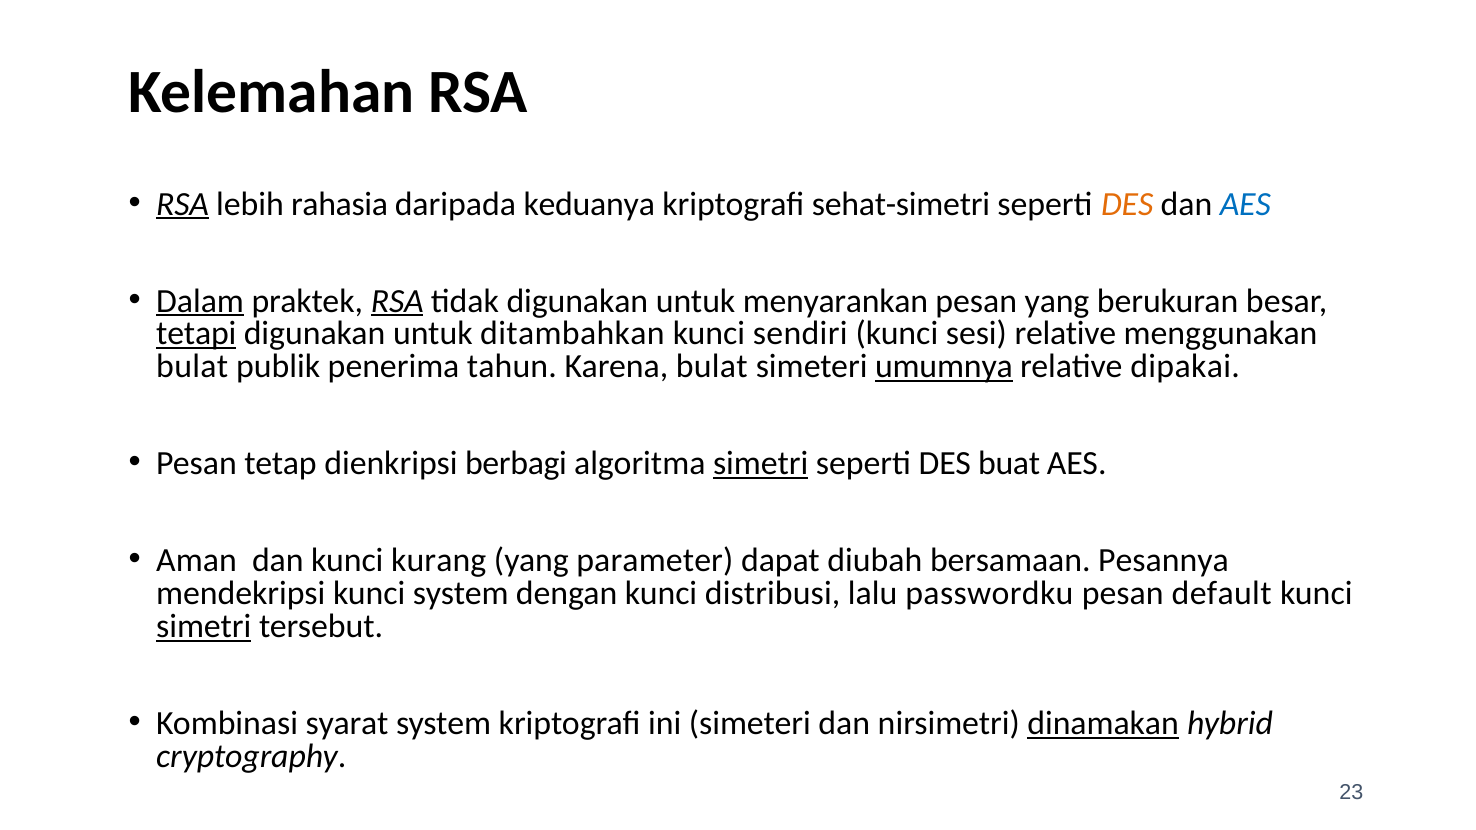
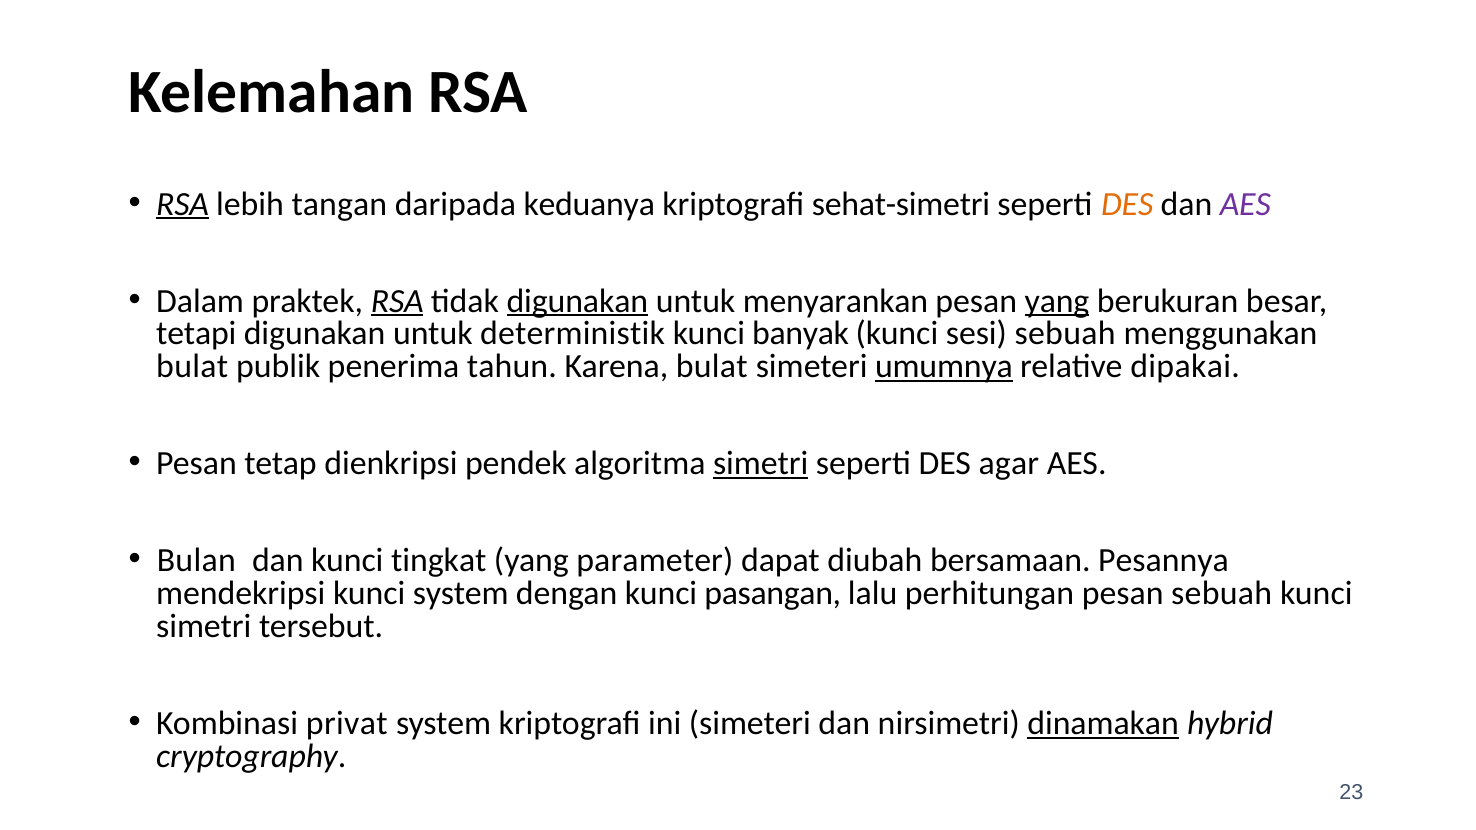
rahasia: rahasia -> tangan (339, 204)
AES colour: blue -> purple (1245, 204)
Dalam underline: present -> none (200, 301)
digunakan underline: none -> present (577, 301)
yang underline: none -> present (1057, 301)
tetapi underline: present -> none (196, 334)
ditambahkan: ditambahkan -> deterministik (573, 334)
sendiri: sendiri -> banyak (801, 334)
sesi relative: relative -> sebuah (1065, 334)
berbagi: berbagi -> pendek (516, 464)
buat: buat -> agar (1009, 464)
Aman: Aman -> Bulan (196, 561)
kurang: kurang -> tingkat (439, 561)
distribusi: distribusi -> pasangan (773, 593)
passwordku: passwordku -> perhitungan (990, 593)
pesan default: default -> sebuah (1222, 593)
simetri underline: present -> none (204, 626)
syarat: syarat -> privat (347, 723)
